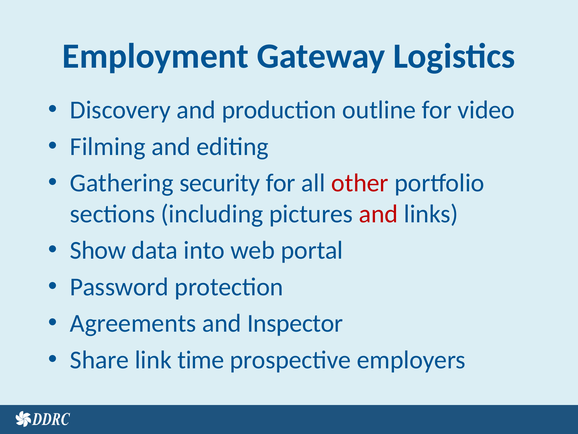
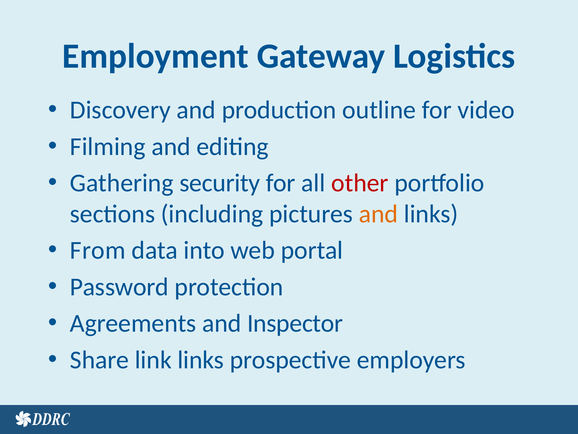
and colour: red -> orange (378, 214)
Show: Show -> From (98, 250)
link time: time -> links (201, 360)
